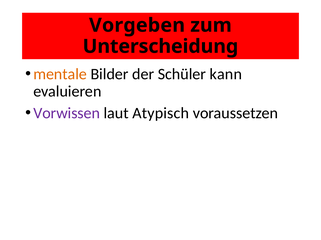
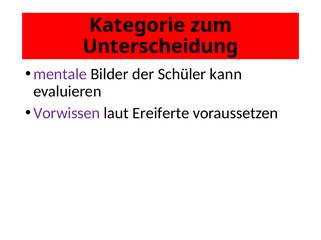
Vorgeben: Vorgeben -> Kategorie (137, 25)
mentale colour: orange -> purple (60, 74)
Atypisch: Atypisch -> Ereiferte (161, 113)
